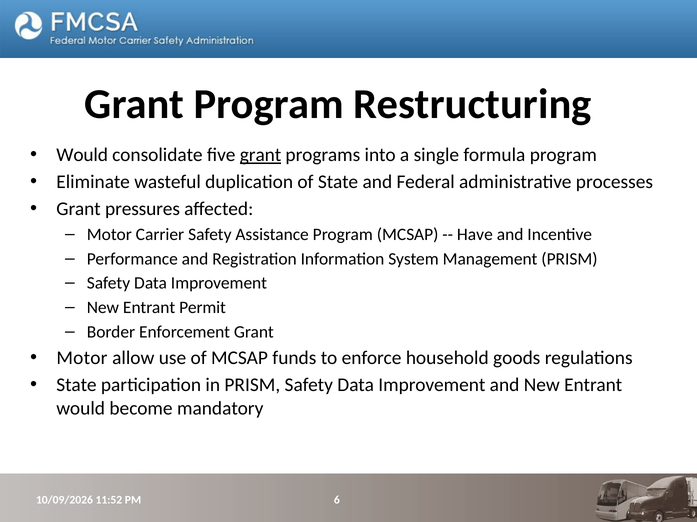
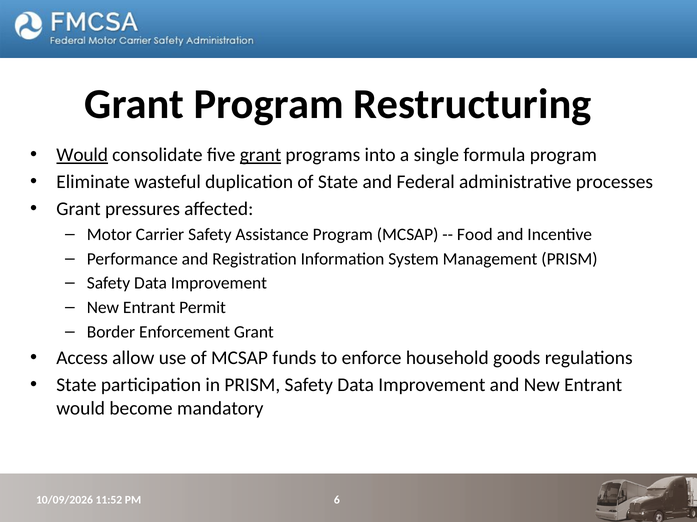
Would underline: none -> present (82, 155)
Have: Have -> Food (475, 235)
Motor: Motor -> Access (82, 358)
